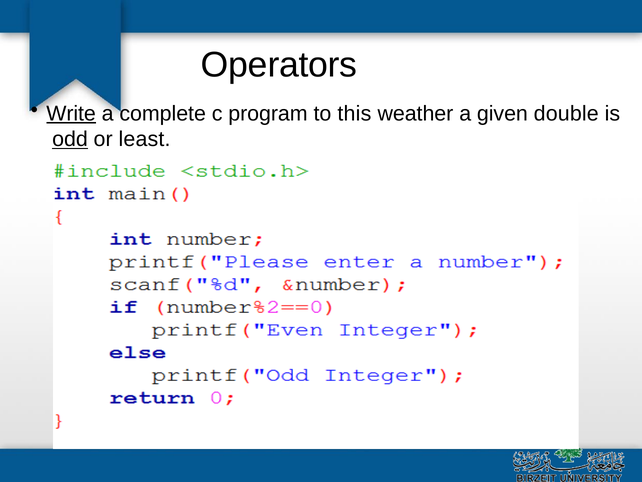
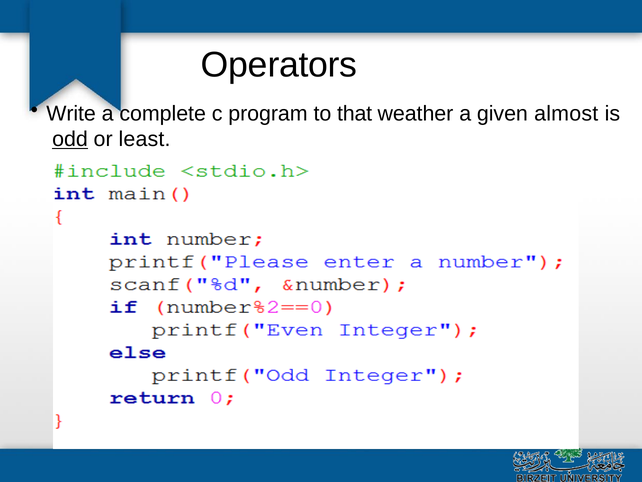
Write underline: present -> none (71, 113)
this: this -> that (355, 113)
double: double -> almost (566, 113)
